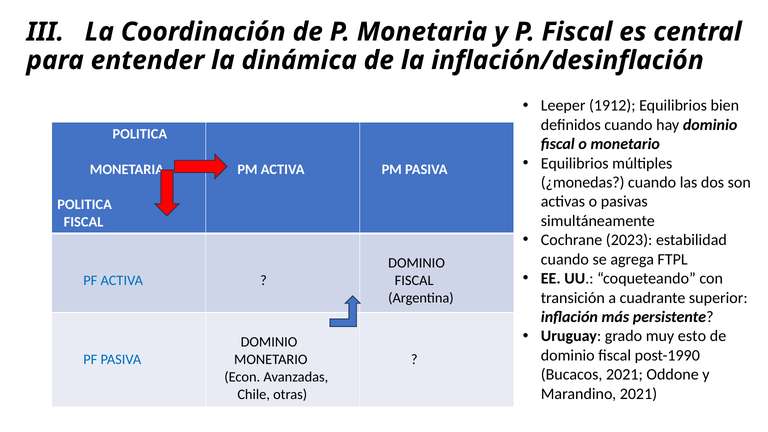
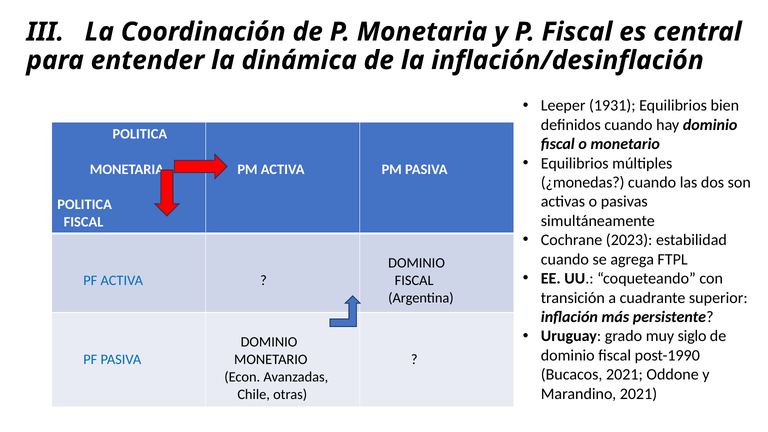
1912: 1912 -> 1931 (612, 106)
esto: esto -> siglo (692, 336)
